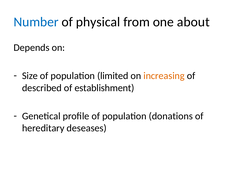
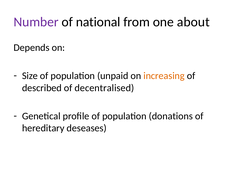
Number colour: blue -> purple (36, 22)
physical: physical -> national (98, 22)
limited: limited -> unpaid (113, 76)
establishment: establishment -> decentralised (104, 88)
